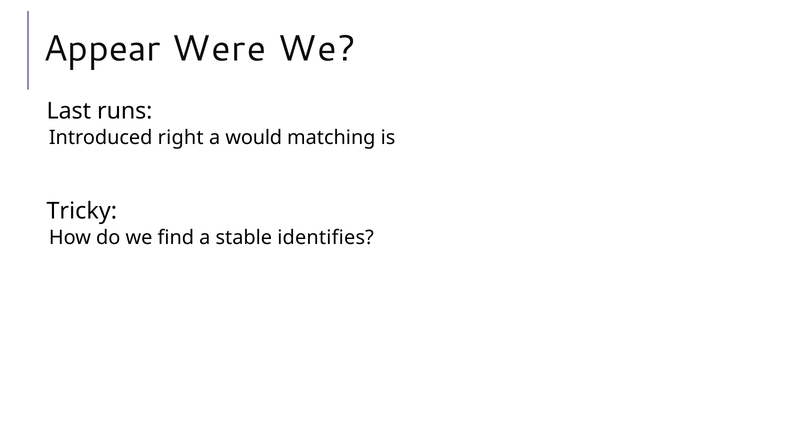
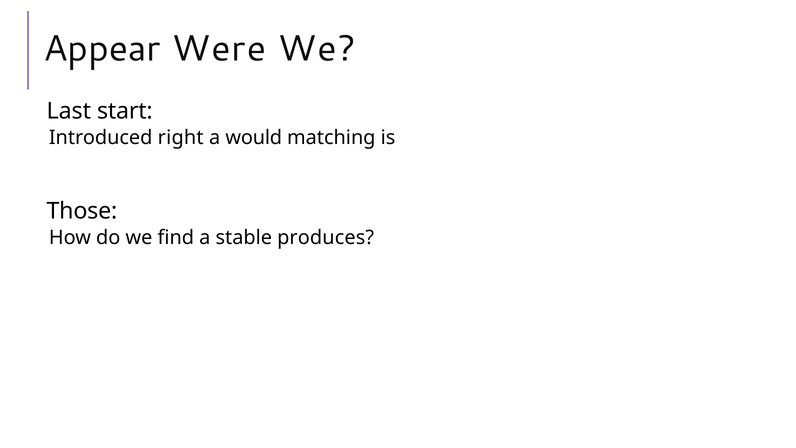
runs: runs -> start (125, 111)
Tricky: Tricky -> Those (82, 211)
identifies: identifies -> produces (326, 237)
